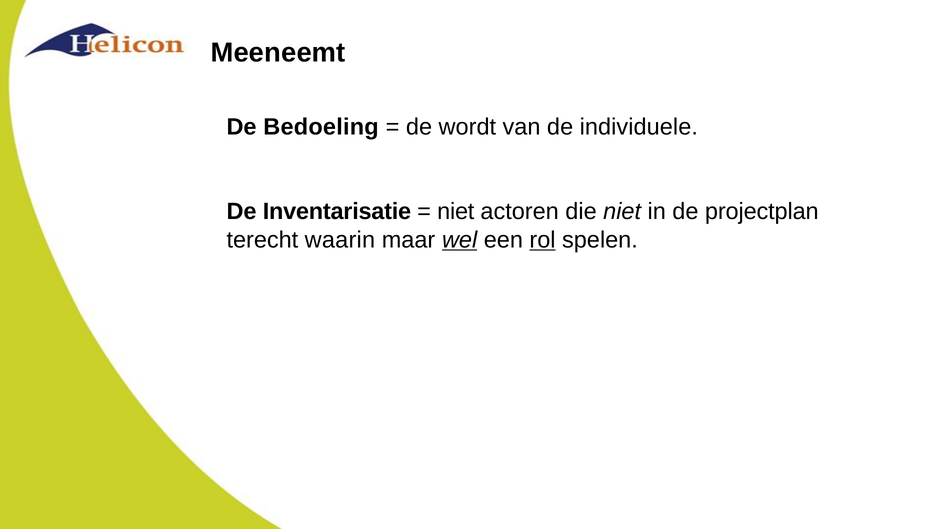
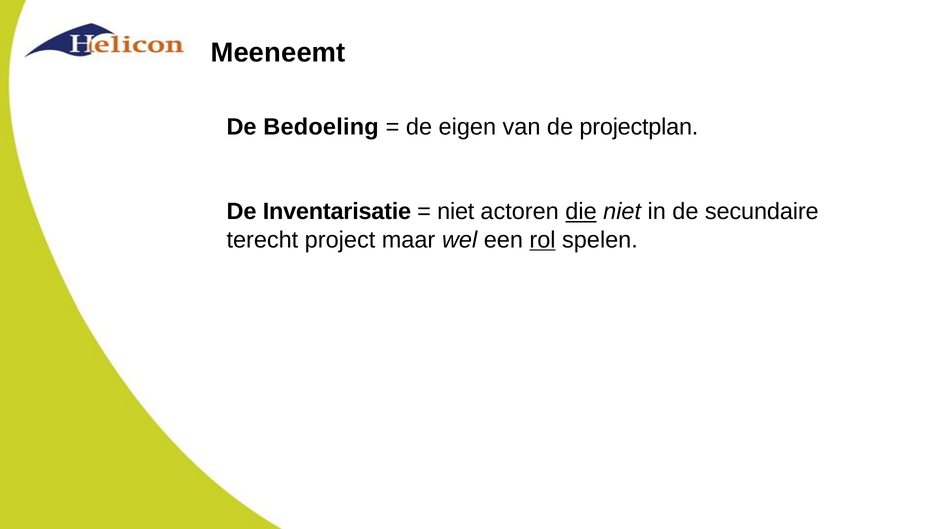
wordt: wordt -> eigen (467, 127)
individuele: individuele -> projectplan (639, 127)
die underline: none -> present (581, 212)
projectplan: projectplan -> secundaire (762, 212)
waarin: waarin -> project (340, 240)
wel underline: present -> none (460, 240)
